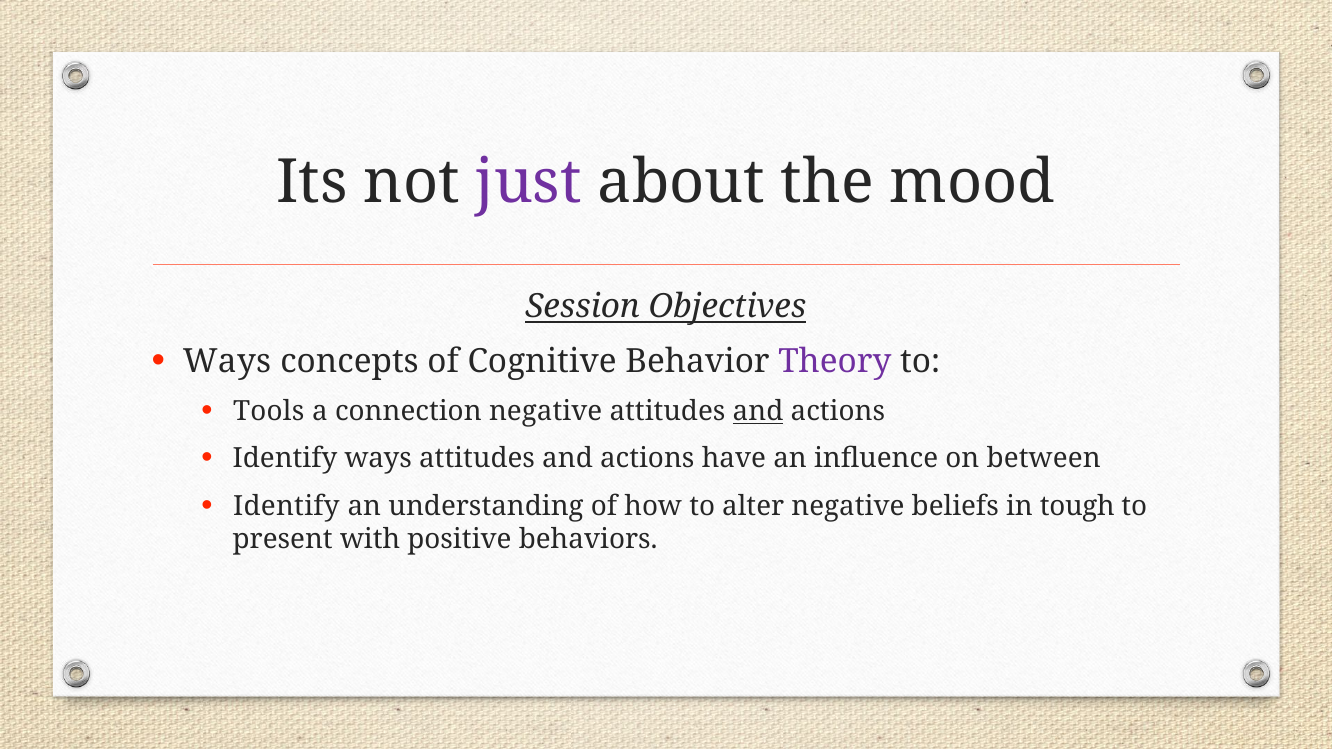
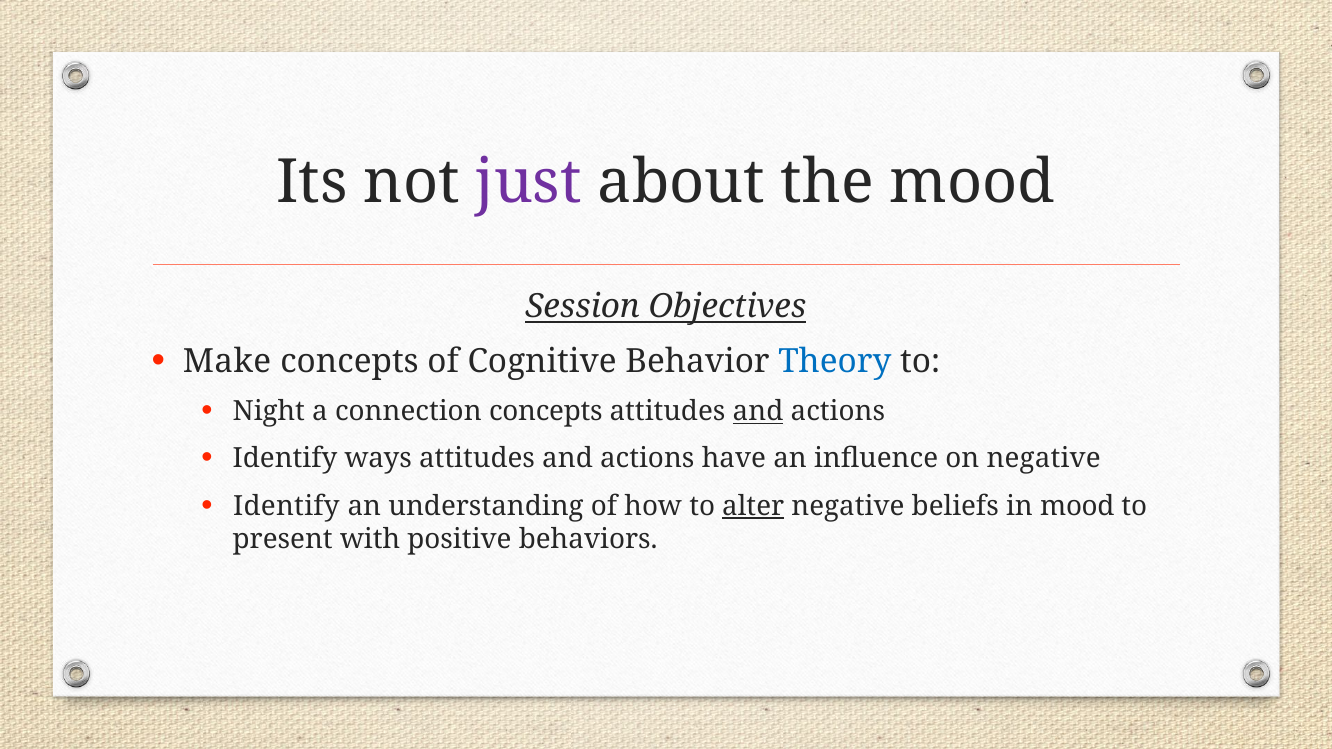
Ways: Ways -> Make (227, 362)
Theory colour: purple -> blue (835, 362)
Tools: Tools -> Night (269, 412)
connection negative: negative -> concepts (546, 412)
on between: between -> negative (1044, 459)
alter underline: none -> present (753, 506)
in tough: tough -> mood (1077, 506)
